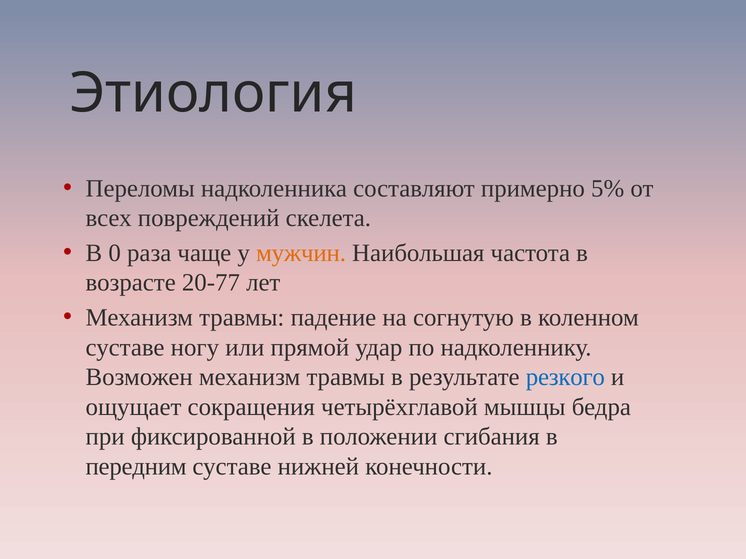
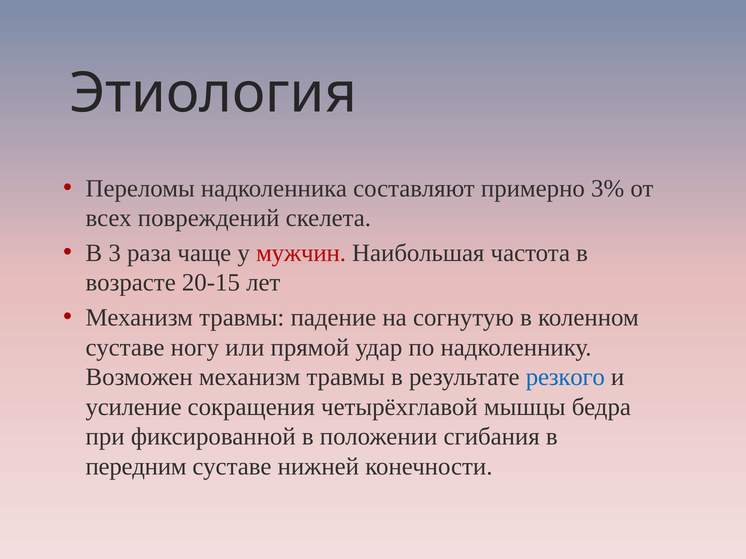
5%: 5% -> 3% (608, 189)
0: 0 -> 3 (115, 253)
мужчин colour: orange -> red (301, 253)
20-77: 20-77 -> 20-15 (211, 283)
ощущает: ощущает -> усиление (134, 407)
